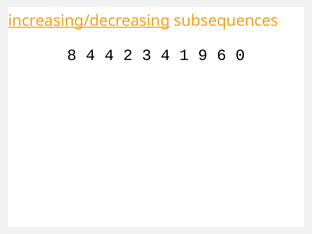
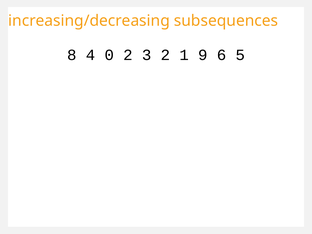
increasing/decreasing underline: present -> none (89, 21)
4 4: 4 -> 0 (109, 55)
3 4: 4 -> 2 (165, 55)
0: 0 -> 5 (240, 55)
